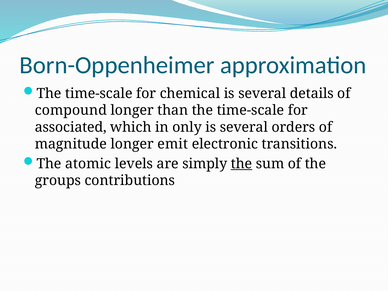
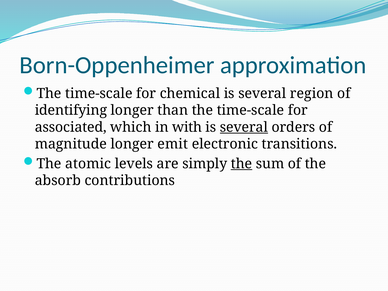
details: details -> region (312, 93)
compound: compound -> identifying (71, 110)
only: only -> with (187, 127)
several underline: none -> present (244, 127)
groups: groups -> absorb (58, 180)
